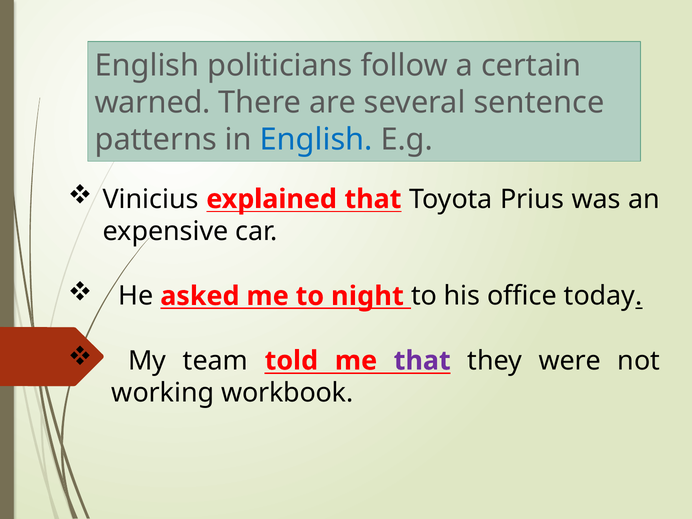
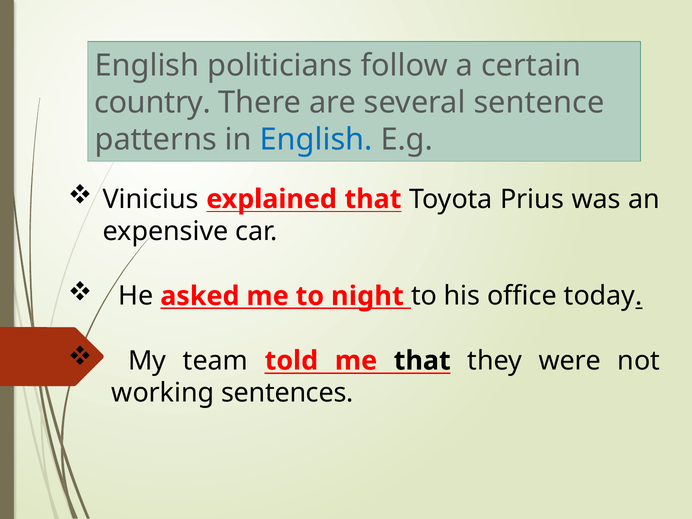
warned: warned -> country (153, 103)
that colour: purple -> black (422, 361)
workbook: workbook -> sentences (287, 393)
